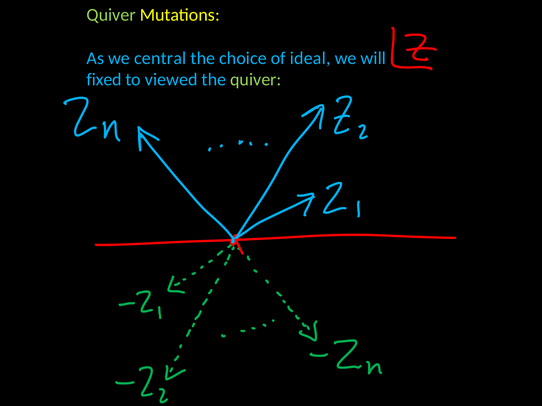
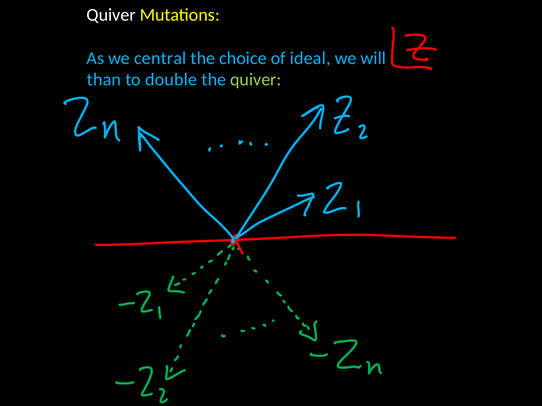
Quiver colour: light green -> white (111, 15)
fixed: fixed -> than (104, 80)
viewed: viewed -> double (171, 80)
